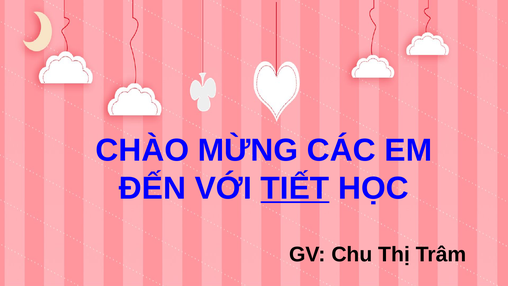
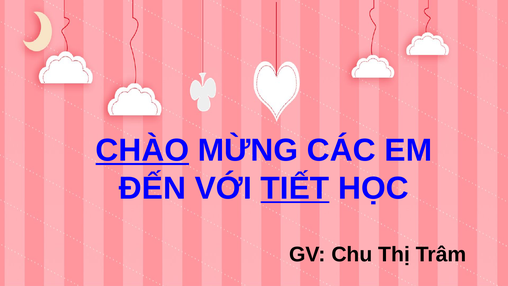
CHÀO underline: none -> present (142, 150)
